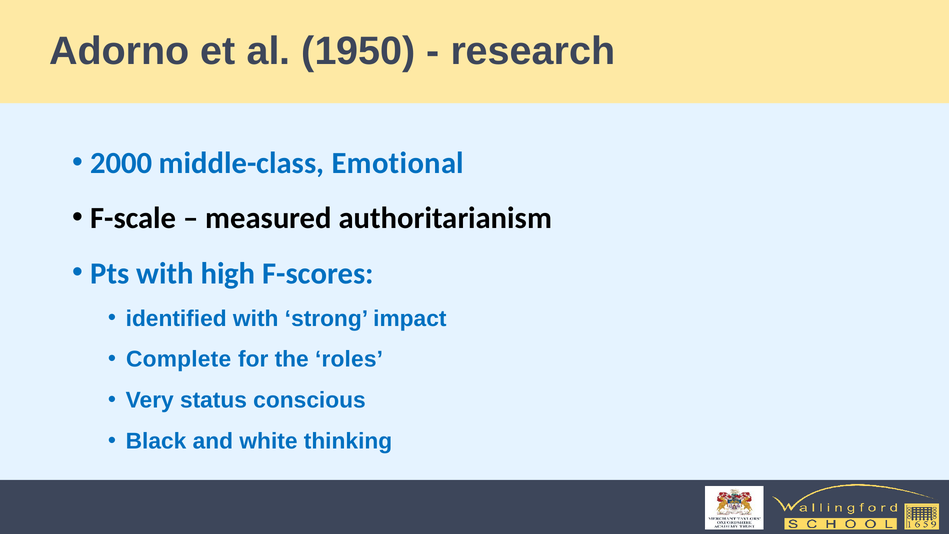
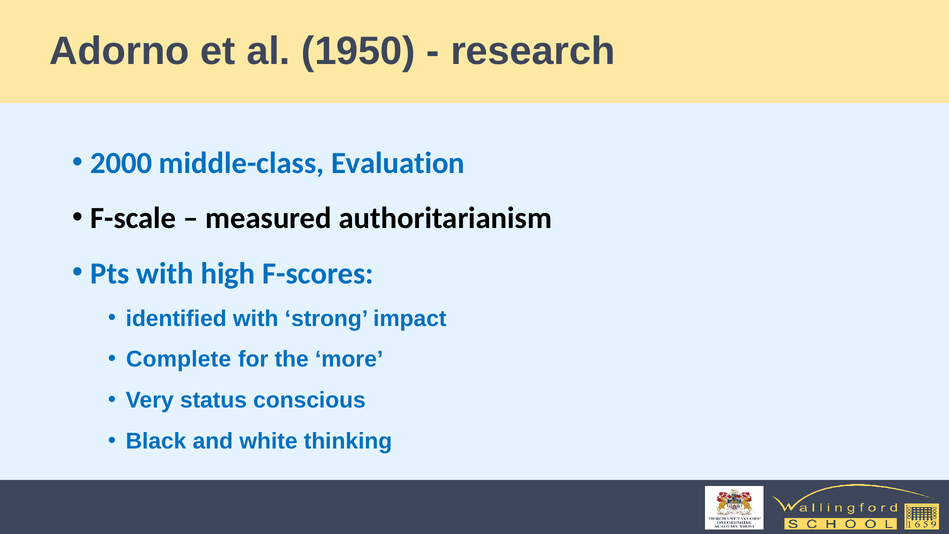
Emotional: Emotional -> Evaluation (398, 163)
roles: roles -> more (349, 359)
